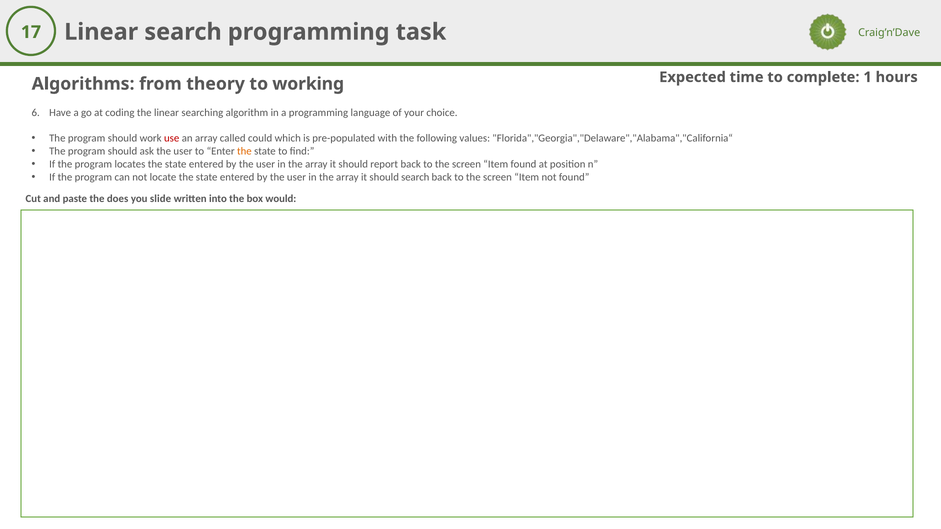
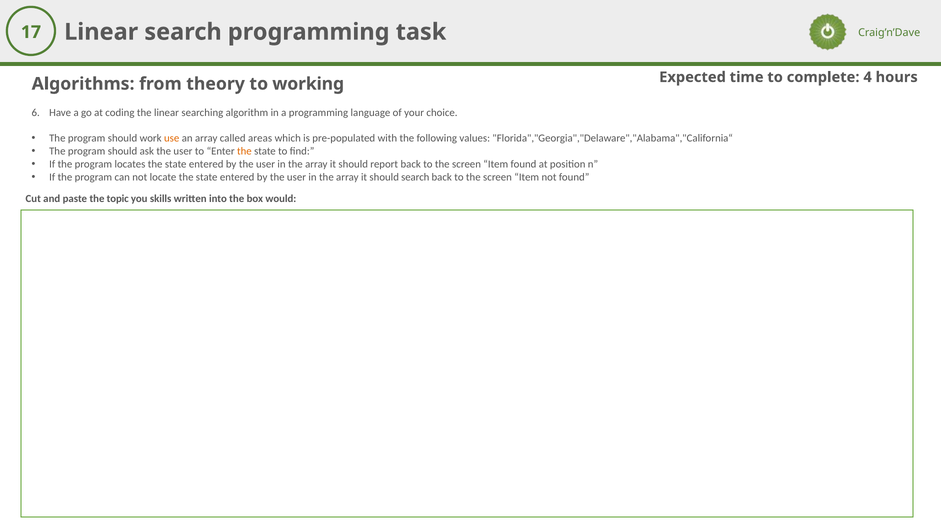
1: 1 -> 4 (868, 77)
use colour: red -> orange (172, 138)
could: could -> areas (260, 138)
does: does -> topic (118, 199)
slide: slide -> skills (161, 199)
